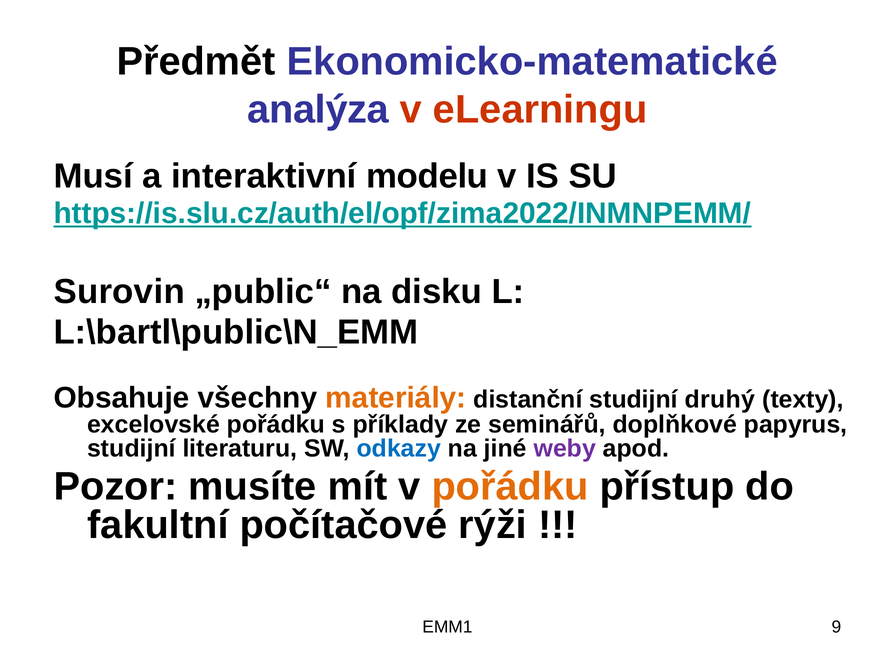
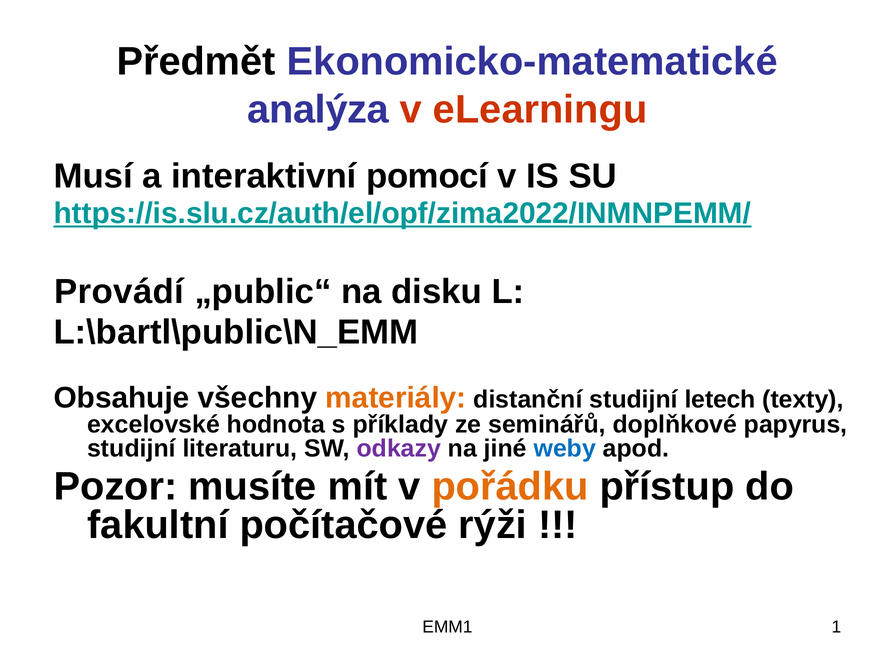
modelu: modelu -> pomocí (427, 176)
Surovin: Surovin -> Provádí (119, 292)
druhý: druhý -> letech (720, 400)
excelovské pořádku: pořádku -> hodnota (276, 425)
odkazy colour: blue -> purple (399, 449)
weby colour: purple -> blue (565, 449)
9: 9 -> 1 (836, 627)
